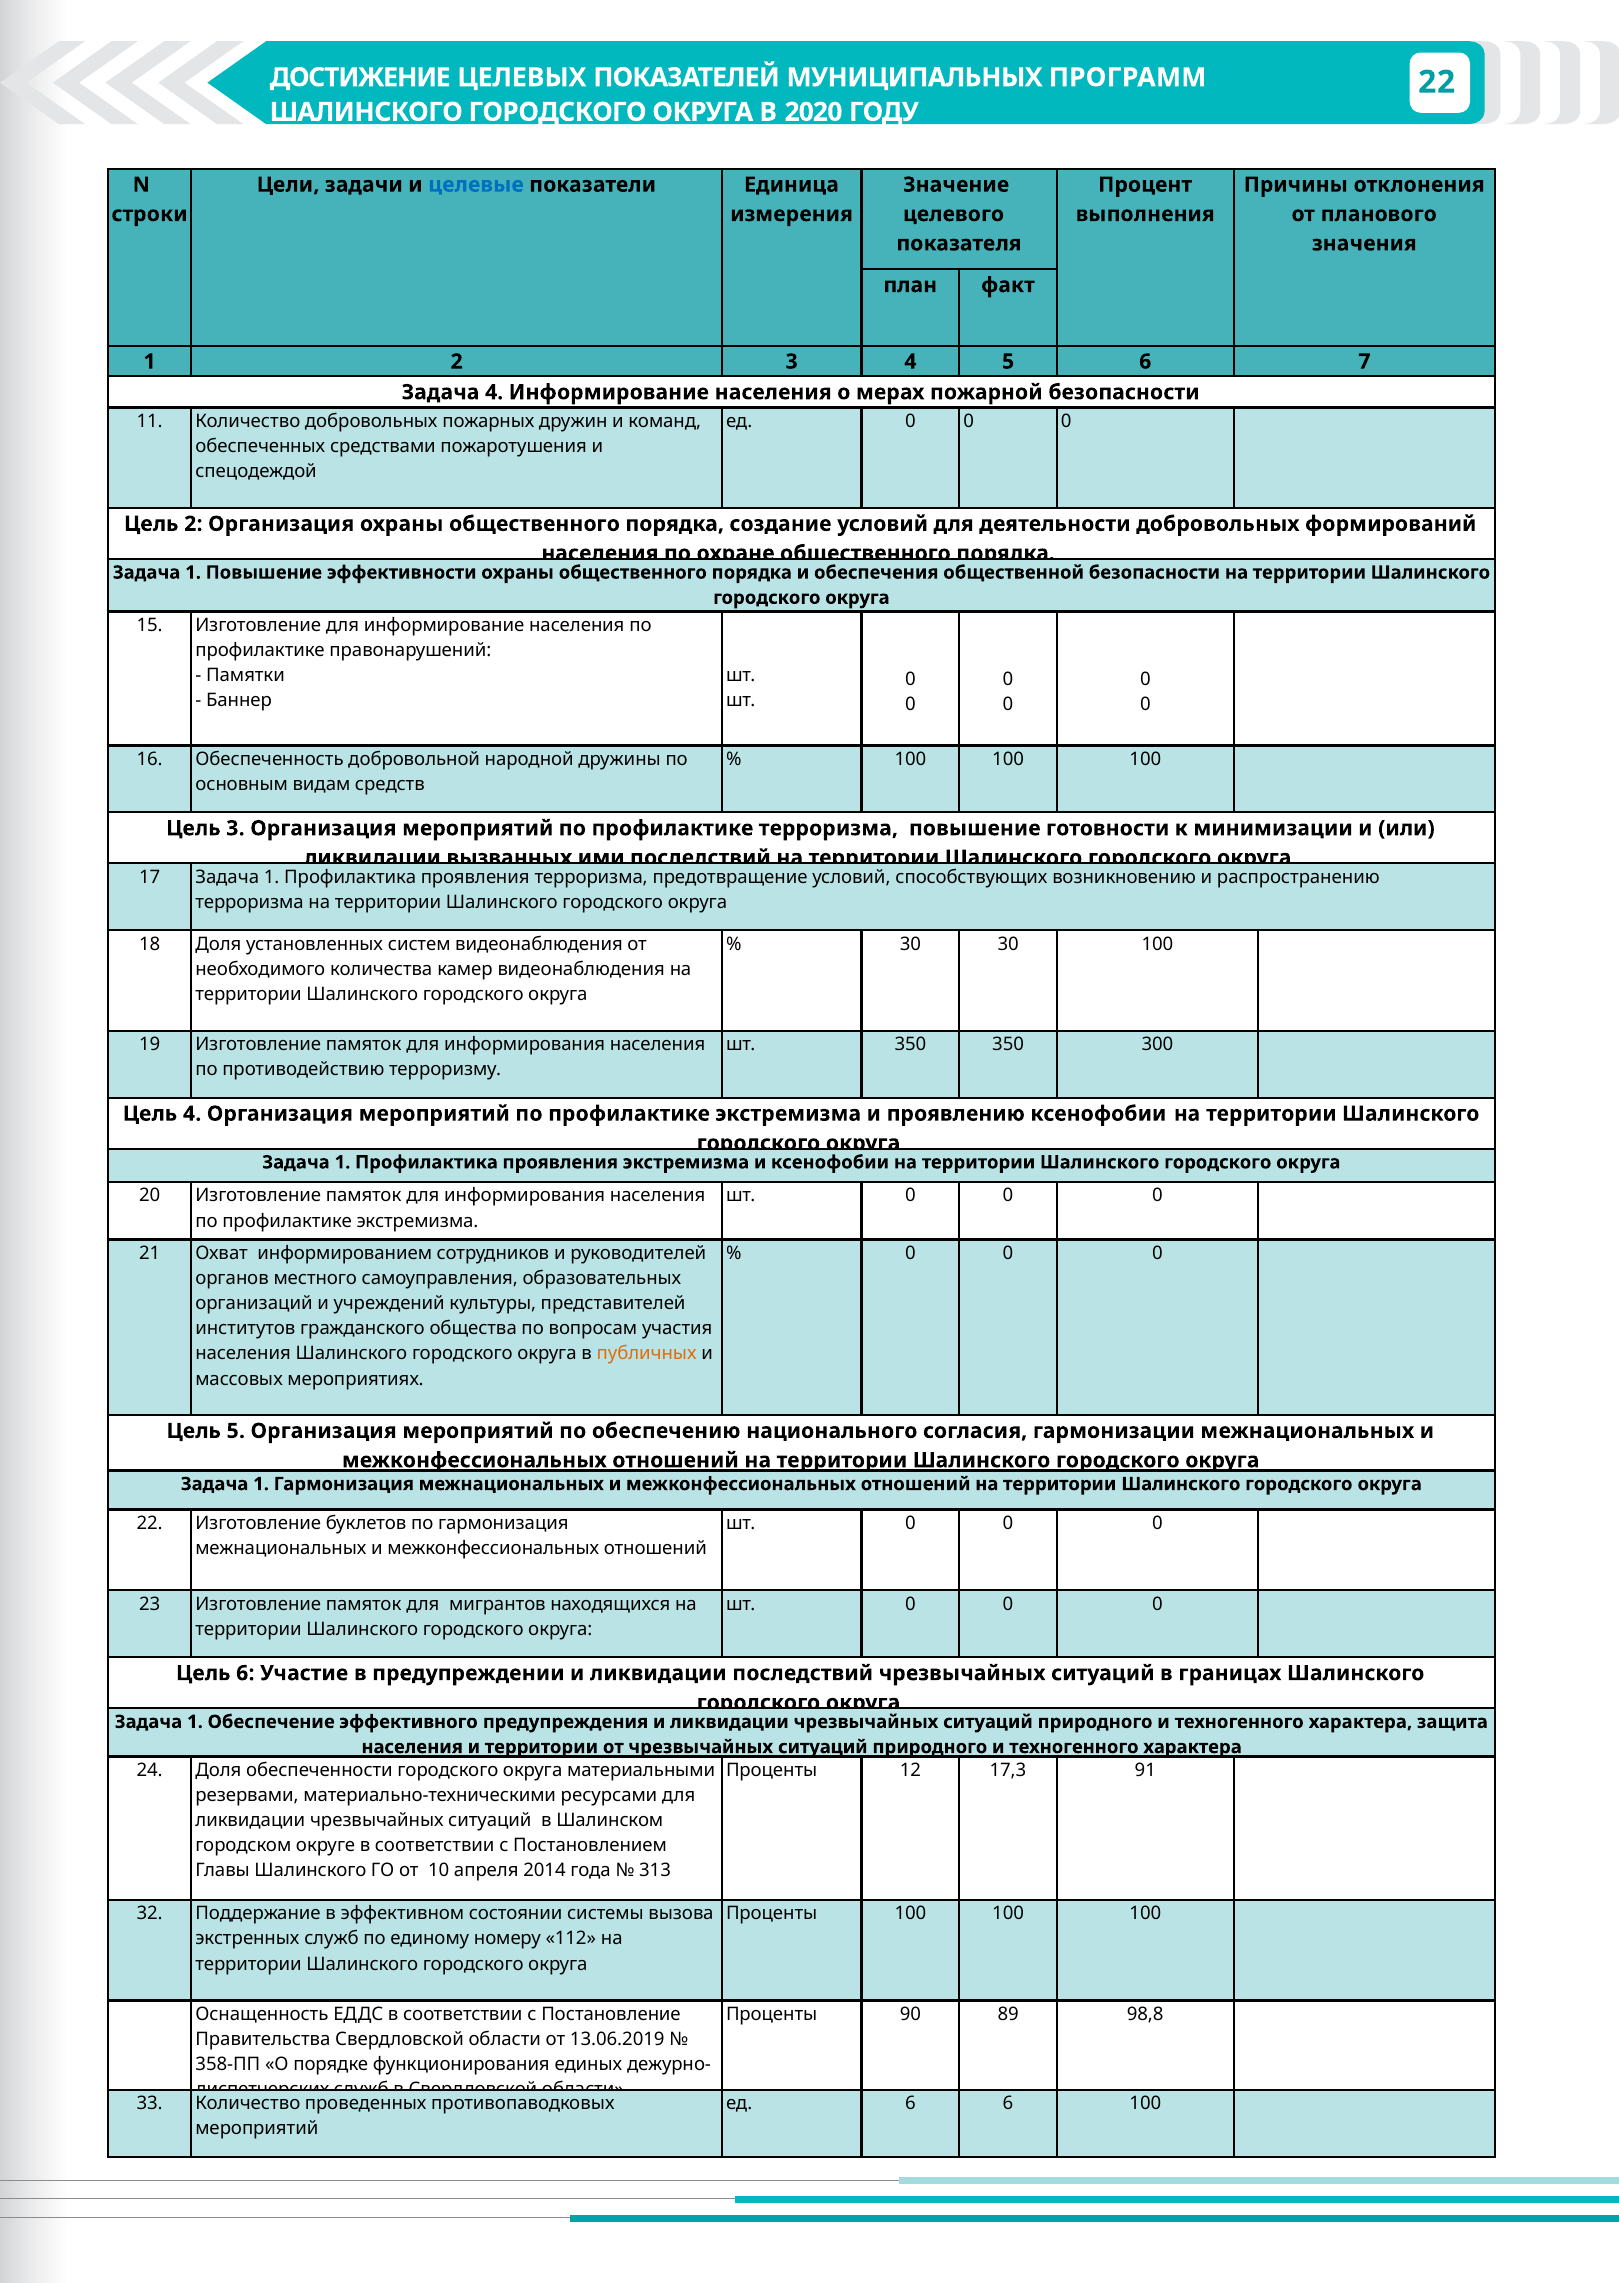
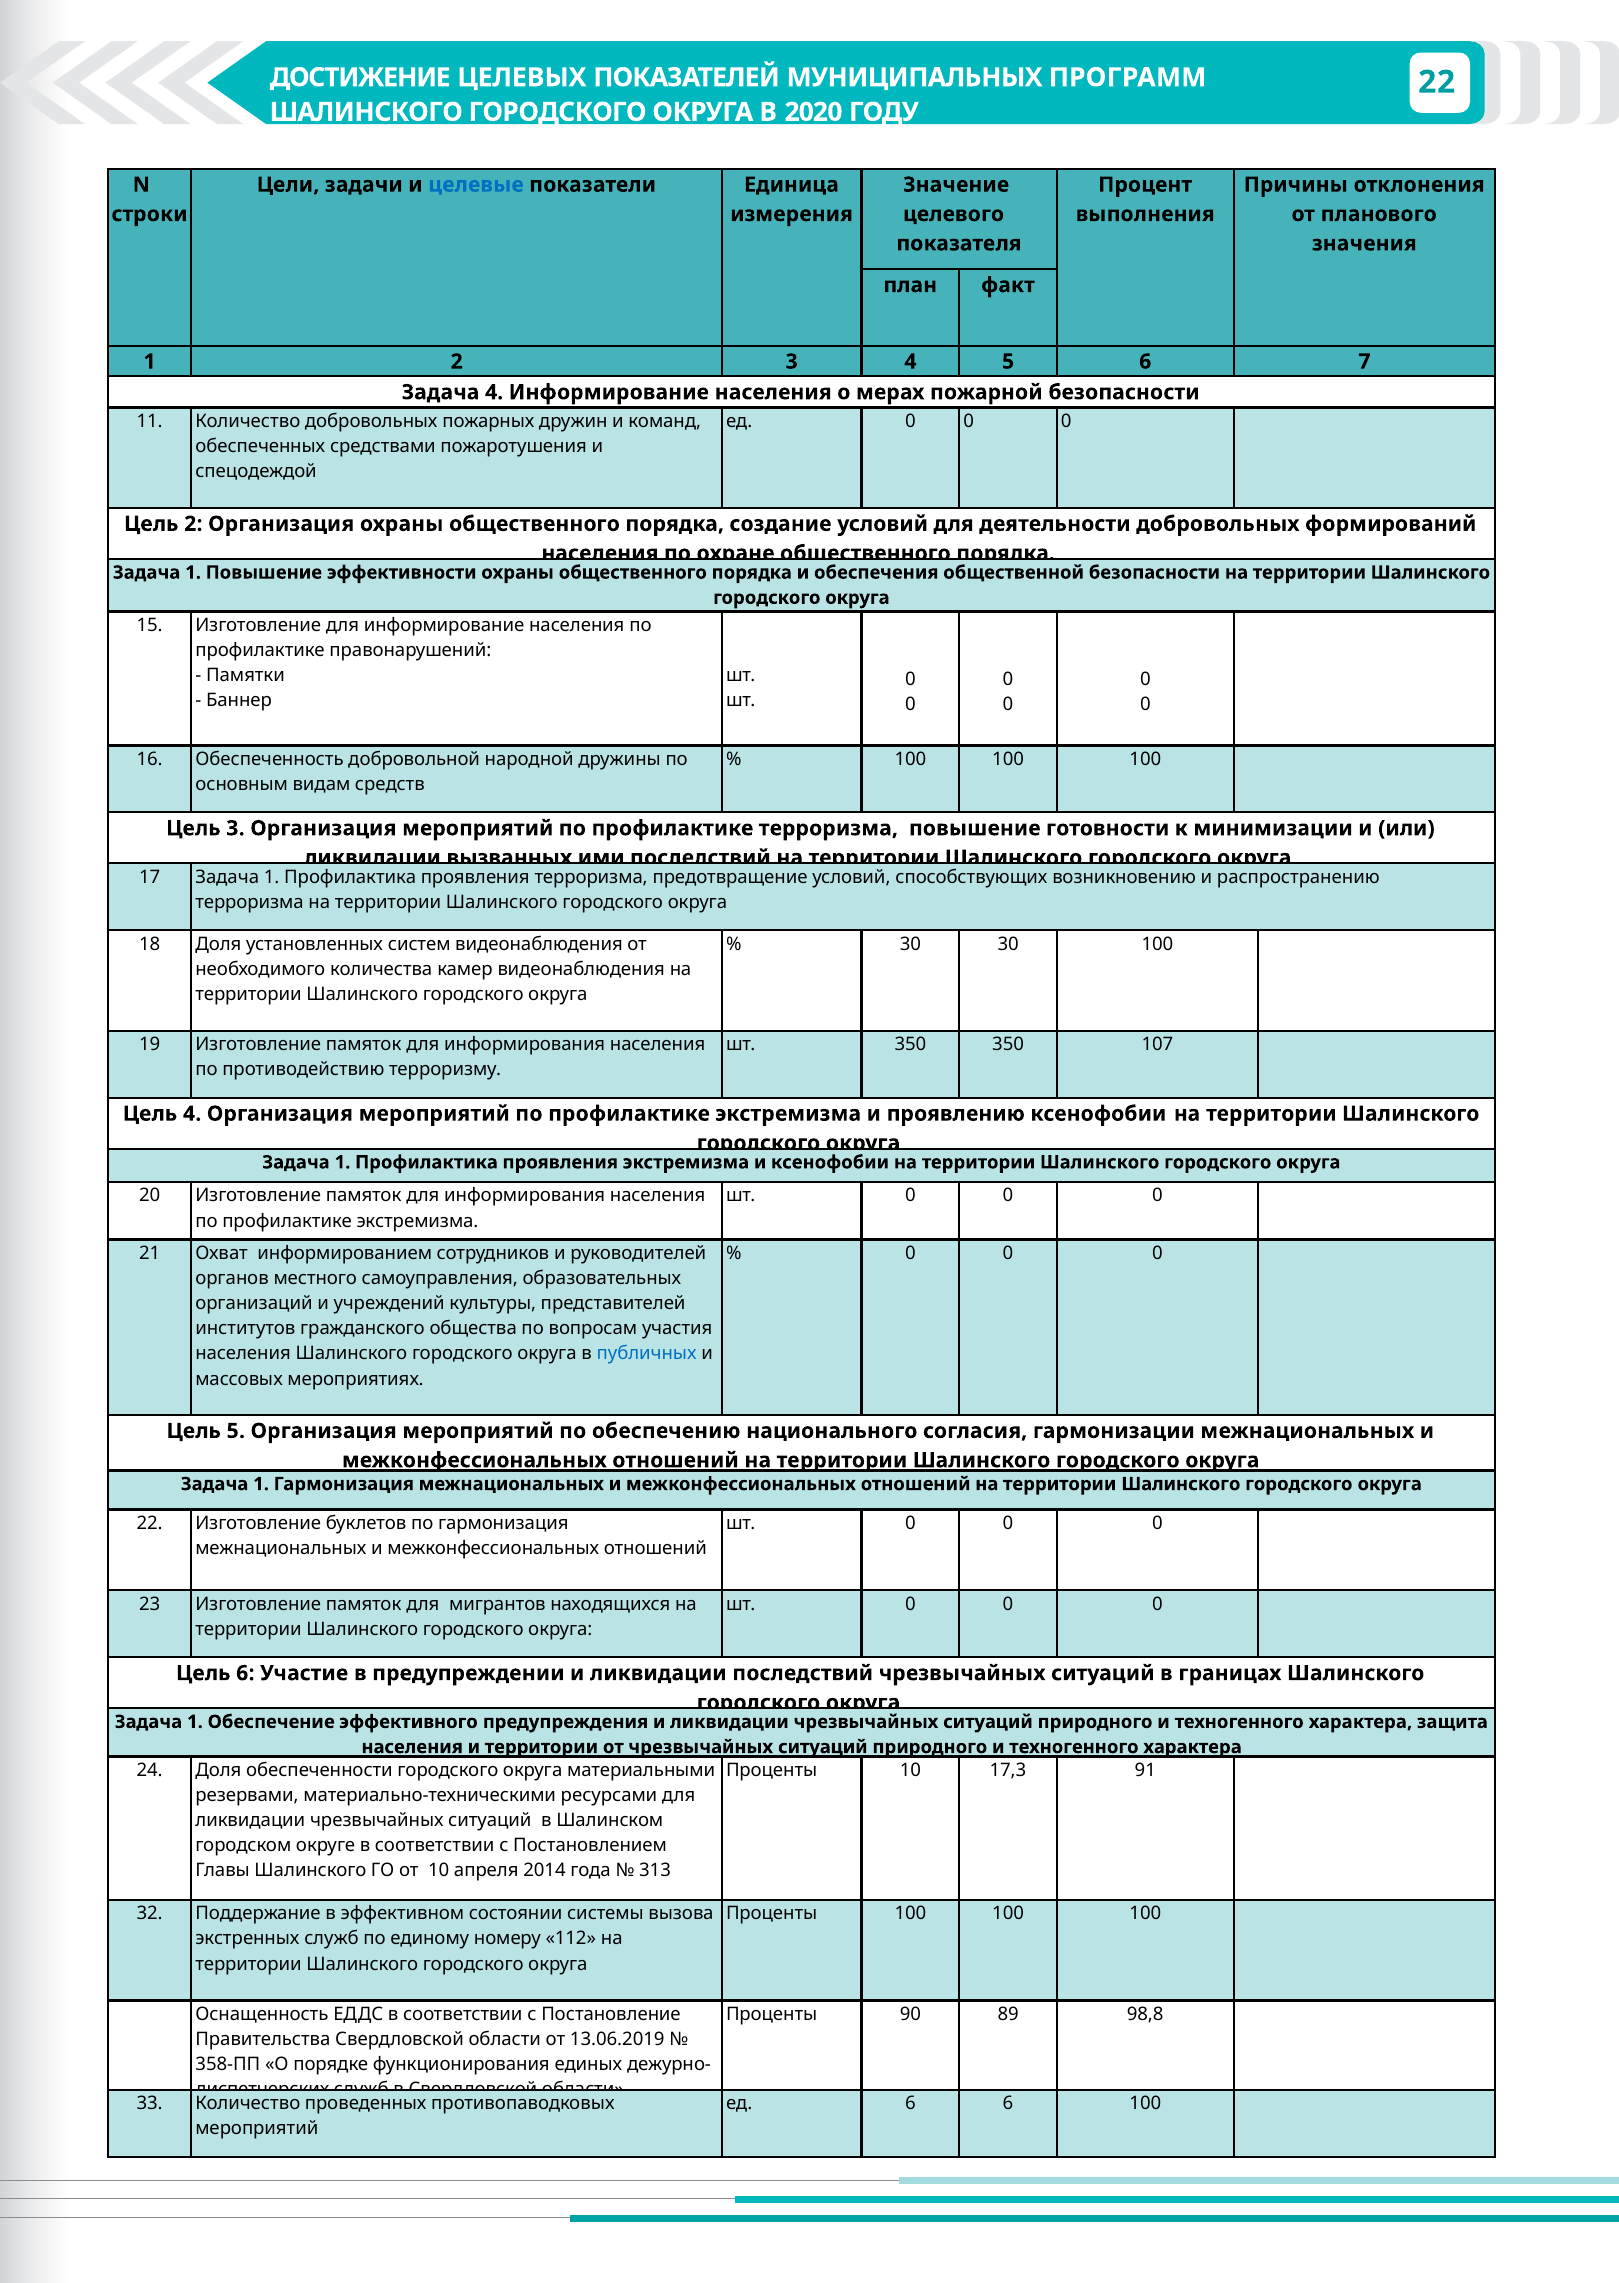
300: 300 -> 107 (1157, 1045)
публичных colour: orange -> blue (647, 1354)
Проценты 12: 12 -> 10 (910, 1771)
